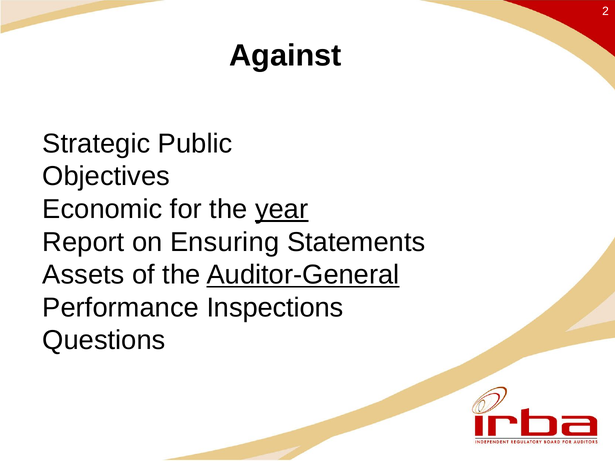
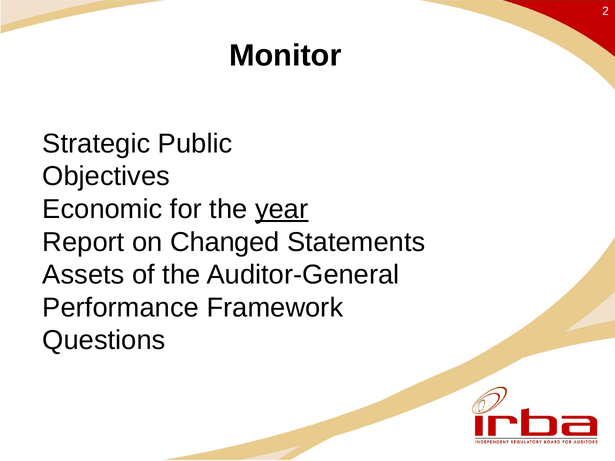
Against: Against -> Monitor (285, 56)
Ensuring: Ensuring -> Changed (225, 242)
Auditor-General underline: present -> none (303, 275)
Inspections: Inspections -> Framework (275, 308)
